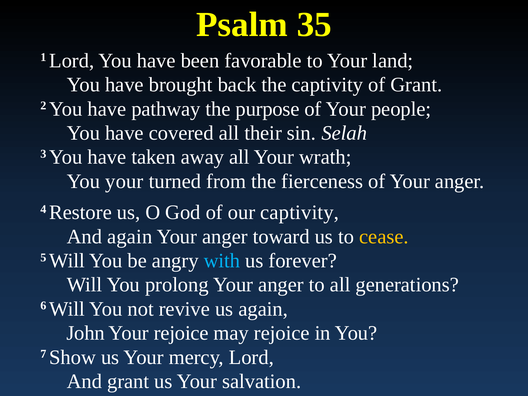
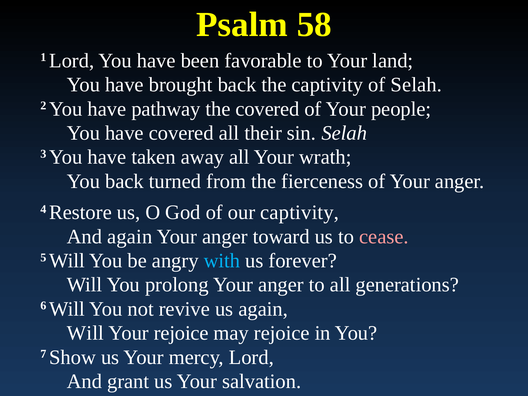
35: 35 -> 58 (314, 25)
of Grant: Grant -> Selah (416, 85)
the purpose: purpose -> covered (268, 109)
You your: your -> back (124, 181)
cease colour: yellow -> pink (384, 237)
John: John -> Will (85, 333)
